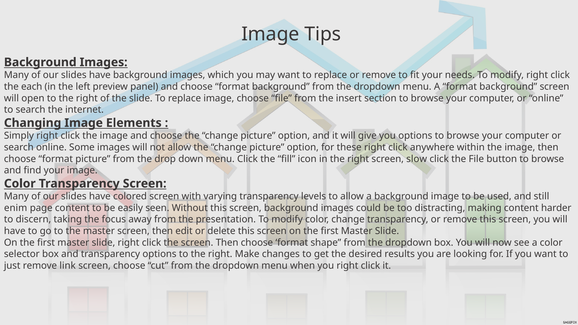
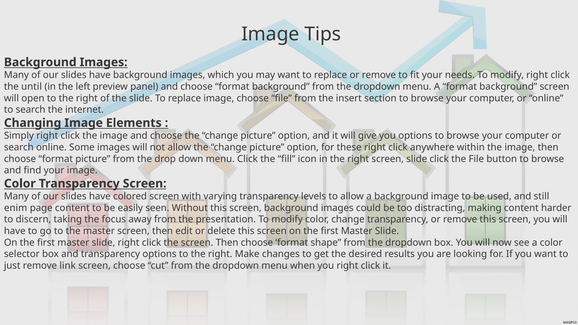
each: each -> until (32, 87)
screen slow: slow -> slide (417, 159)
